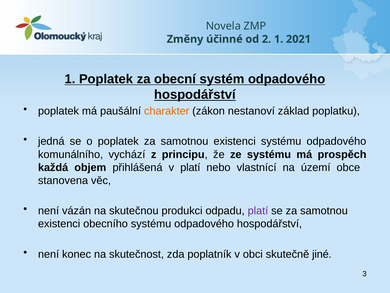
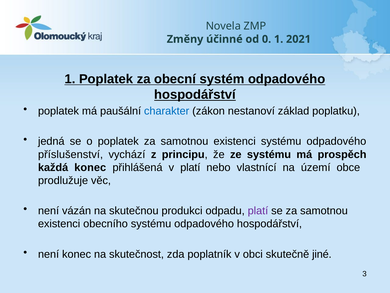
2: 2 -> 0 (267, 39)
charakter colour: orange -> blue (167, 111)
komunálního: komunálního -> příslušenství (71, 154)
každá objem: objem -> konec (90, 167)
stanovena: stanovena -> prodlužuje (63, 180)
